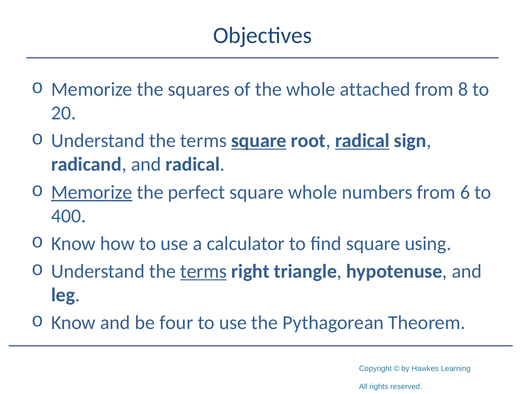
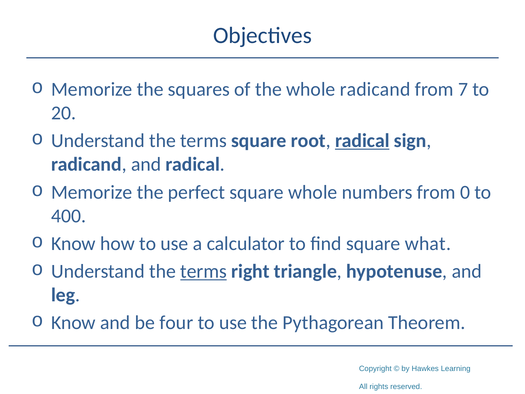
whole attached: attached -> radicand (375, 89)
8: 8 -> 7 (463, 89)
square underline: present -> none (259, 141)
Memorize underline: present -> none (92, 192)
6: 6 -> 0 (465, 192)
using: using -> what (428, 243)
